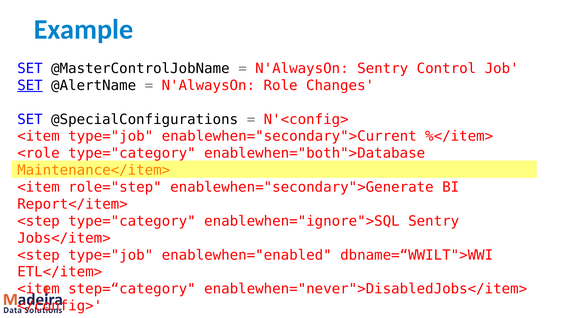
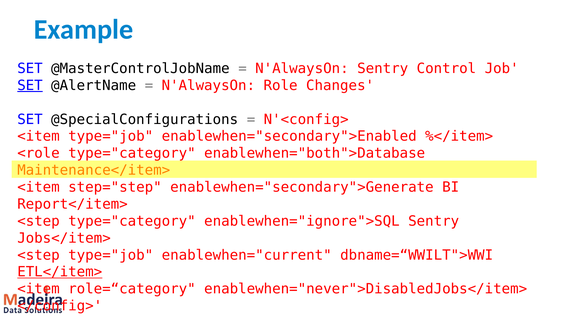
enablewhen="secondary">Current: enablewhen="secondary">Current -> enablewhen="secondary">Enabled (289, 136)
role="step: role="step -> step="step (115, 187)
enablewhen="enabled: enablewhen="enabled -> enablewhen="current (247, 255)
ETL</item> underline: none -> present (60, 272)
step=“category: step=“category -> role=“category (132, 289)
